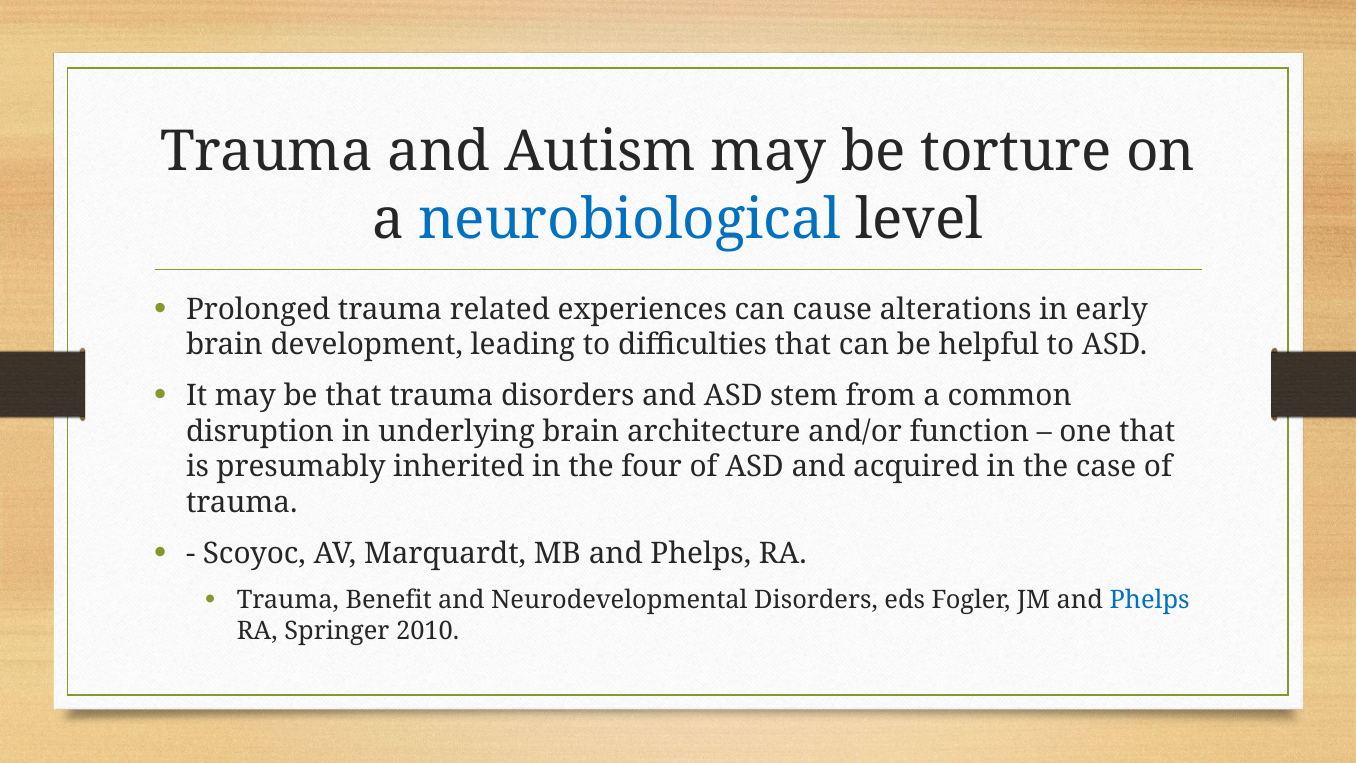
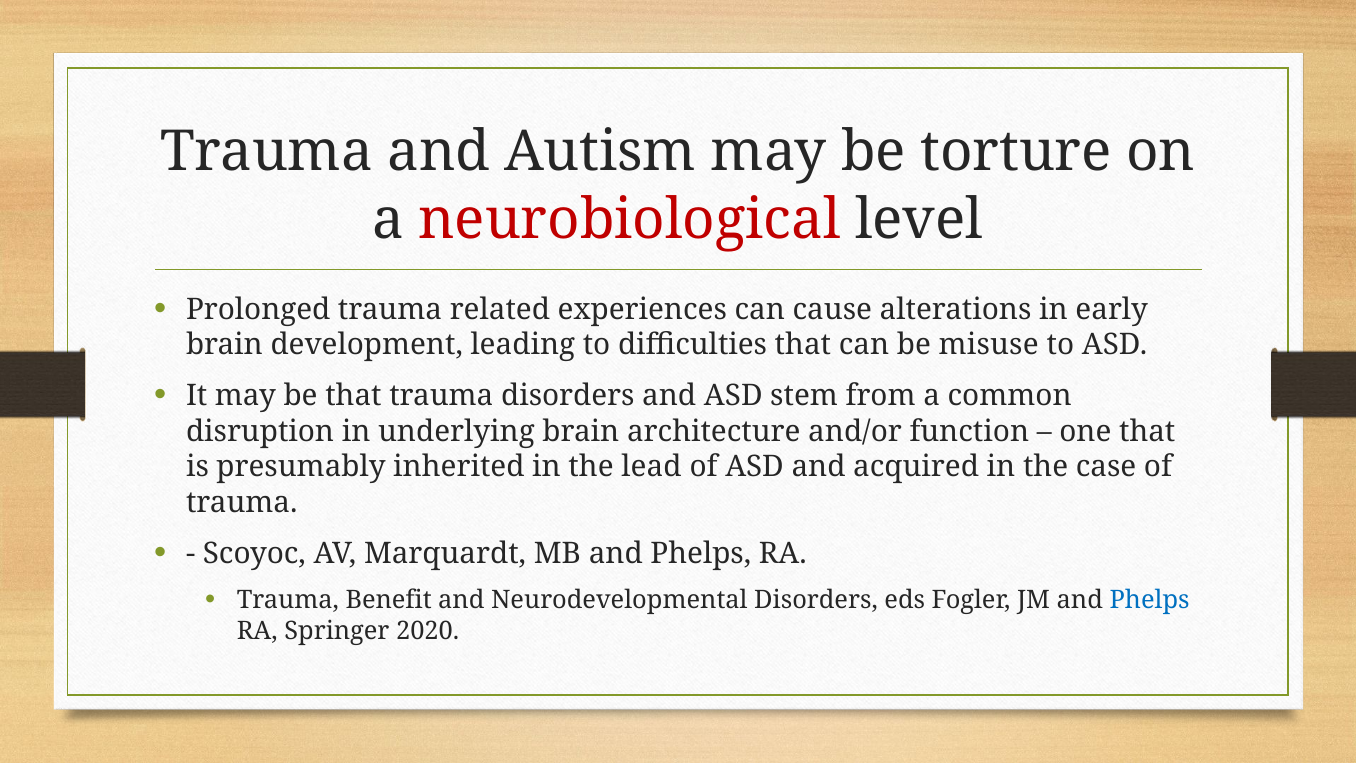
neurobiological colour: blue -> red (630, 220)
helpful: helpful -> misuse (989, 345)
four: four -> lead (651, 467)
2010: 2010 -> 2020 (428, 631)
